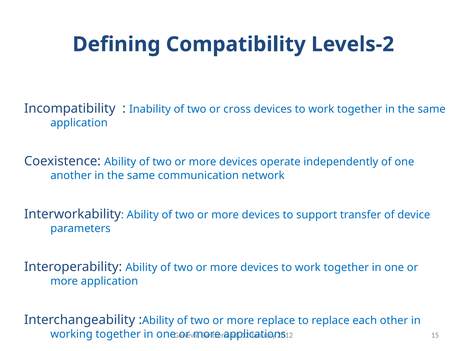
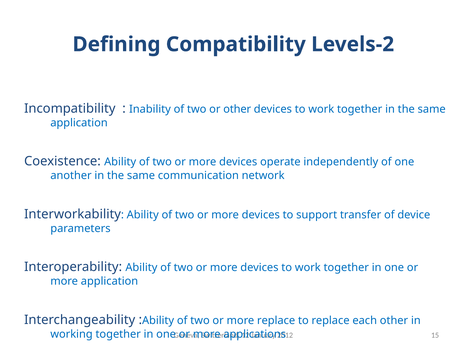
or cross: cross -> other (237, 109)
